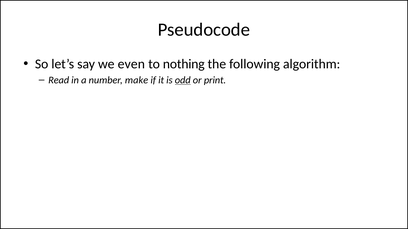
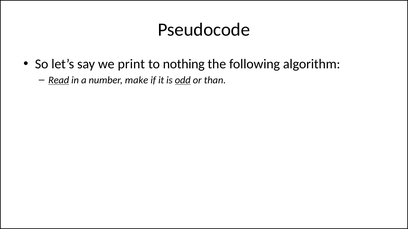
even: even -> print (131, 64)
Read underline: none -> present (59, 80)
print: print -> than (215, 80)
